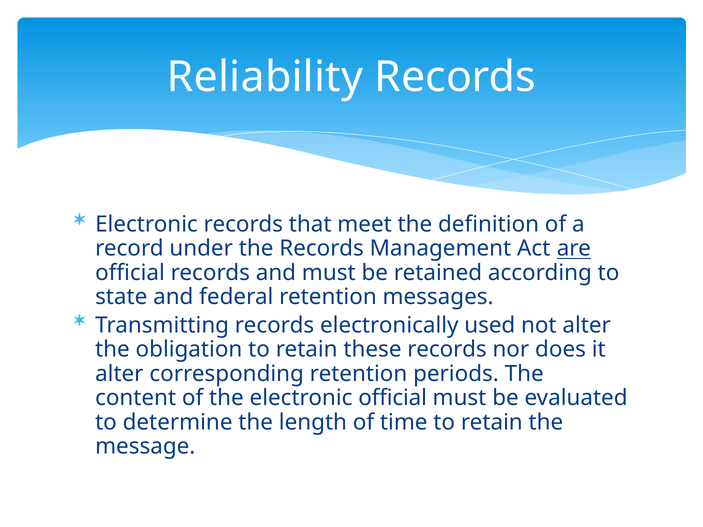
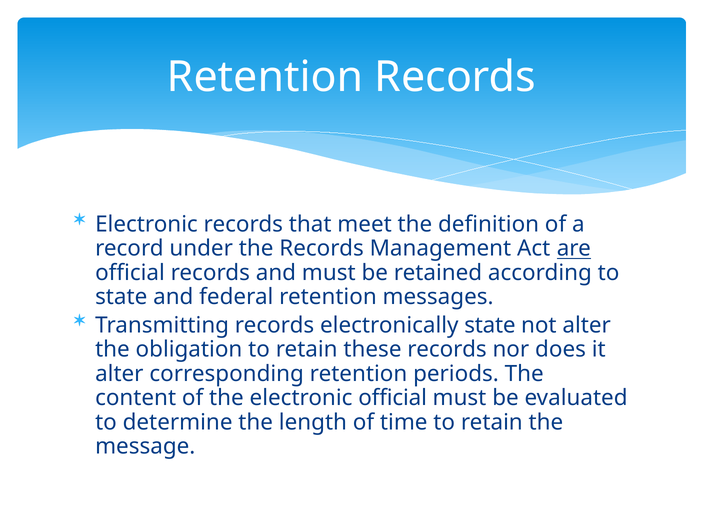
Reliability: Reliability -> Retention (265, 77)
electronically used: used -> state (490, 325)
